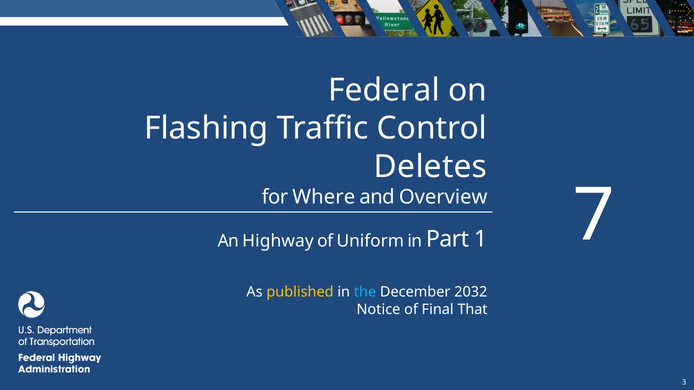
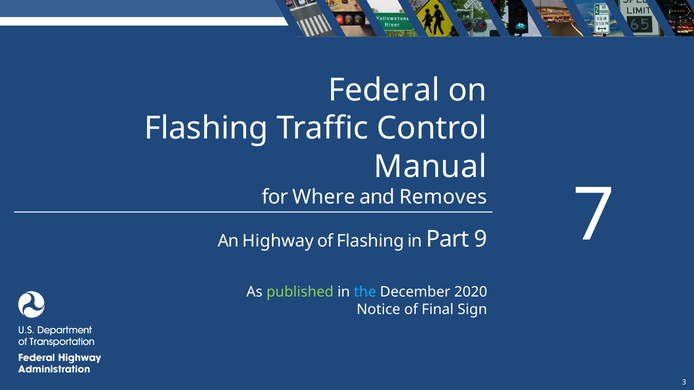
Deletes: Deletes -> Manual (431, 167)
Overview: Overview -> Removes (443, 197)
of Uniform: Uniform -> Flashing (370, 241)
1: 1 -> 9 (481, 239)
published colour: yellow -> light green (300, 292)
2032: 2032 -> 2020 (471, 292)
That: That -> Sign (472, 310)
